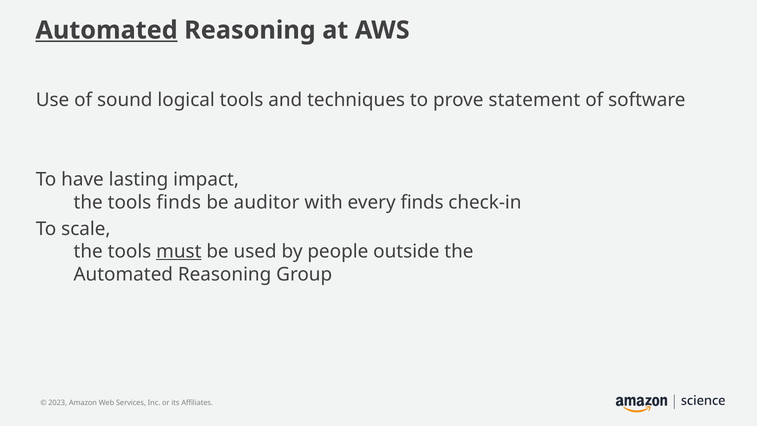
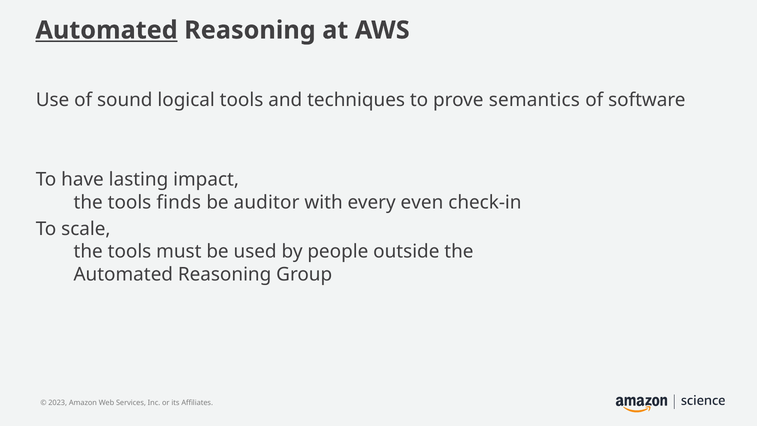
statement: statement -> semantics (534, 100)
every finds: finds -> even (422, 202)
must underline: present -> none (179, 251)
